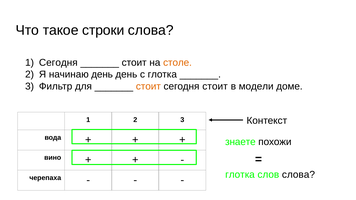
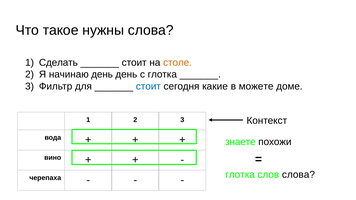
строки: строки -> нужны (103, 30)
1 Сегодня: Сегодня -> Сделать (58, 63)
стоит colour: orange -> blue (148, 86)
сегодня стоит: стоит -> какие (215, 86)
модели: модели -> можете (256, 86)
